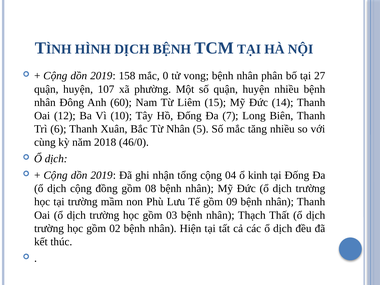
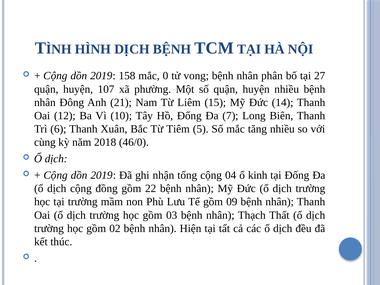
60: 60 -> 21 (121, 102)
Từ Nhân: Nhân -> Tiêm (178, 129)
08: 08 -> 22 (151, 189)
